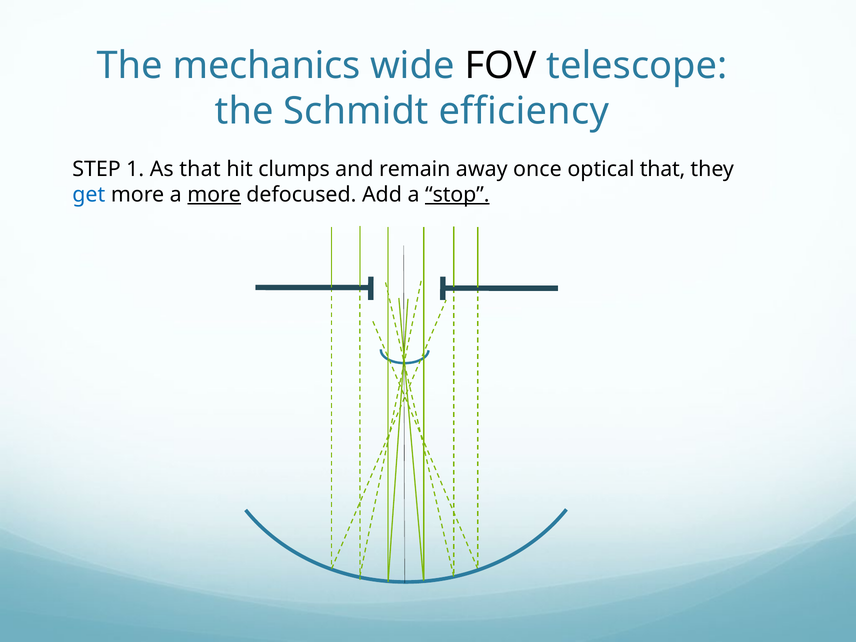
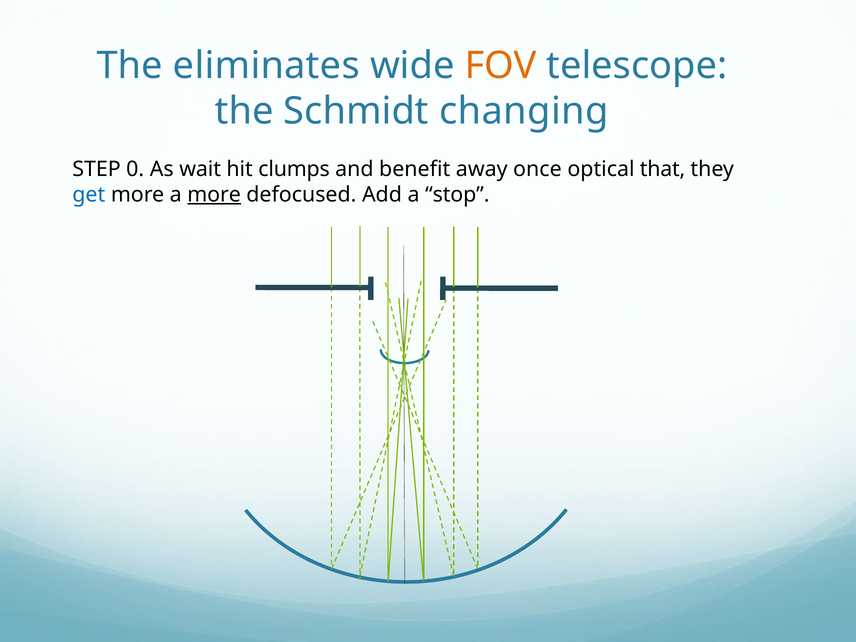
mechanics: mechanics -> eliminates (266, 66)
FOV colour: black -> orange (501, 66)
efficiency: efficiency -> changing (524, 111)
1: 1 -> 0 (135, 169)
As that: that -> wait (200, 169)
remain: remain -> benefit (415, 169)
stop underline: present -> none (457, 195)
